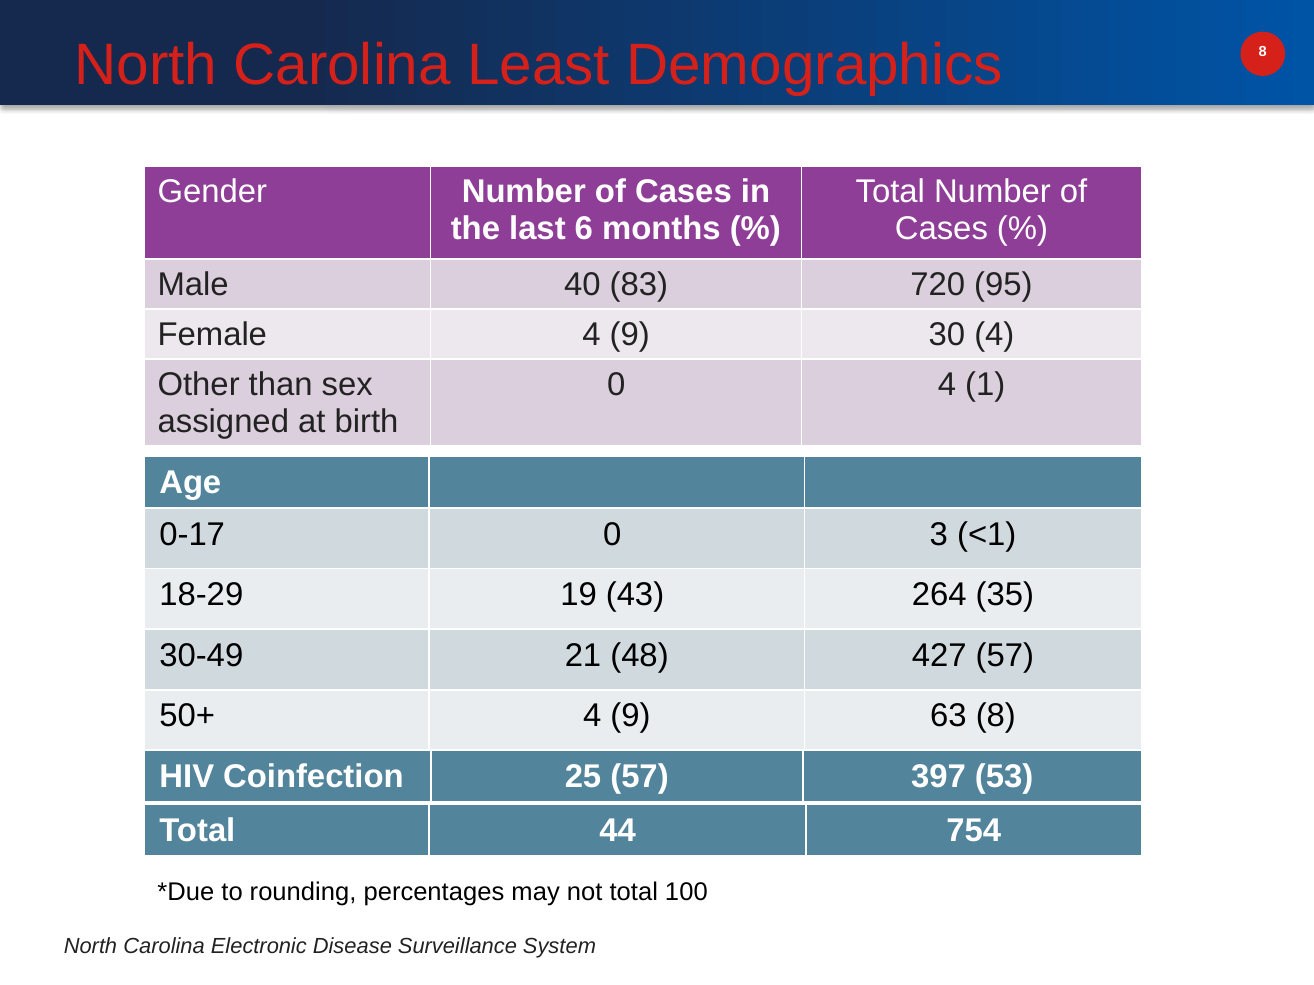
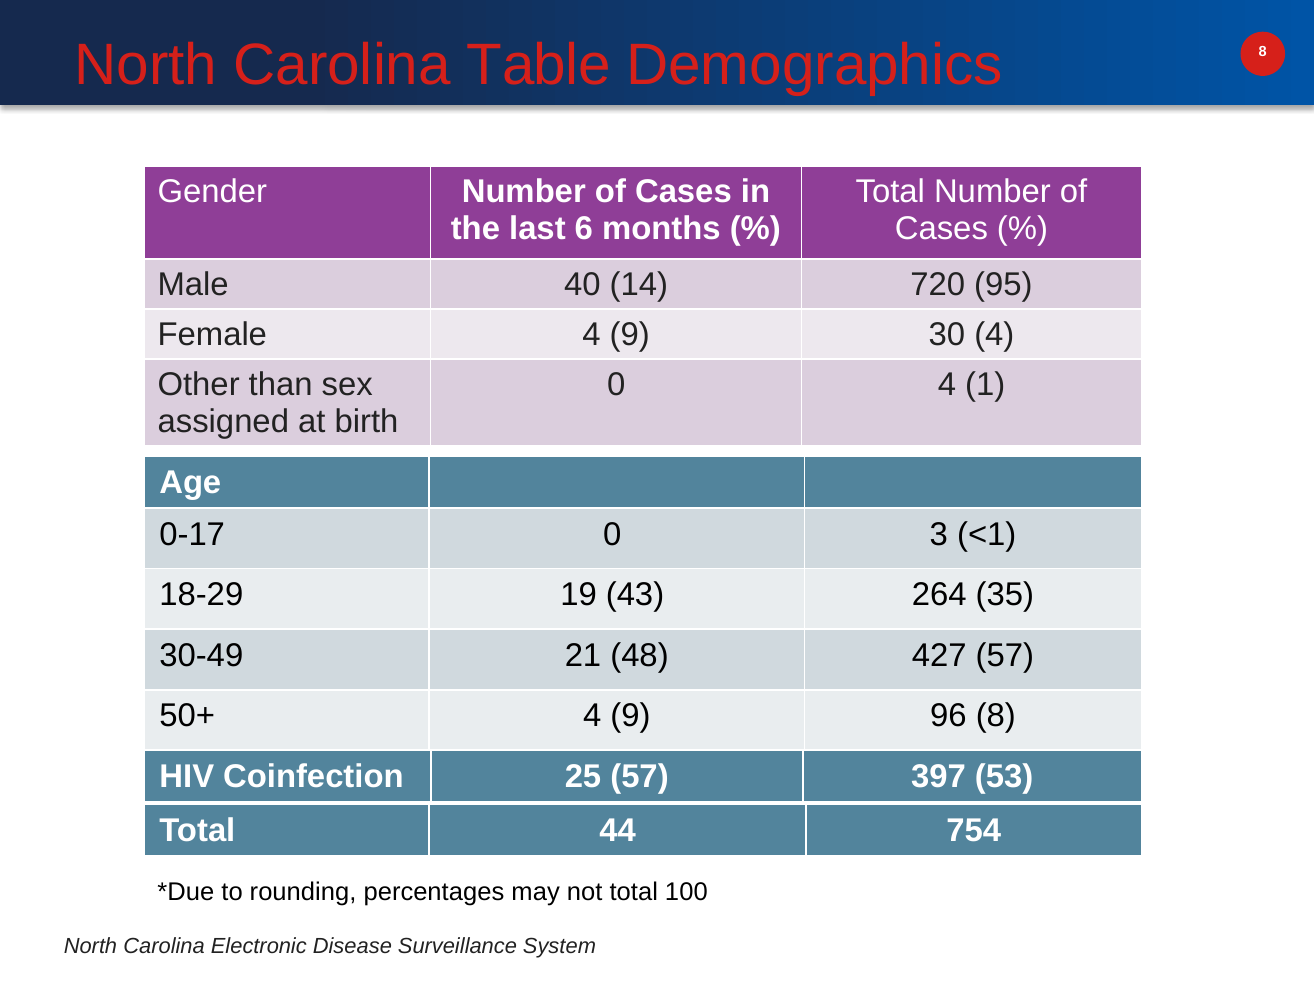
Least: Least -> Table (539, 65)
83: 83 -> 14 (639, 285)
63: 63 -> 96 (948, 716)
